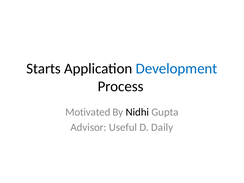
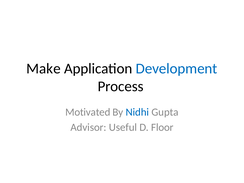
Starts: Starts -> Make (44, 69)
Nidhi colour: black -> blue (137, 112)
Daily: Daily -> Floor (162, 127)
